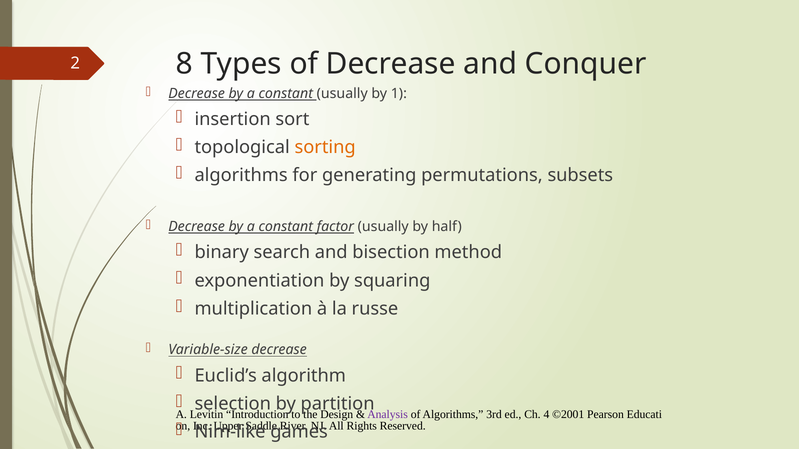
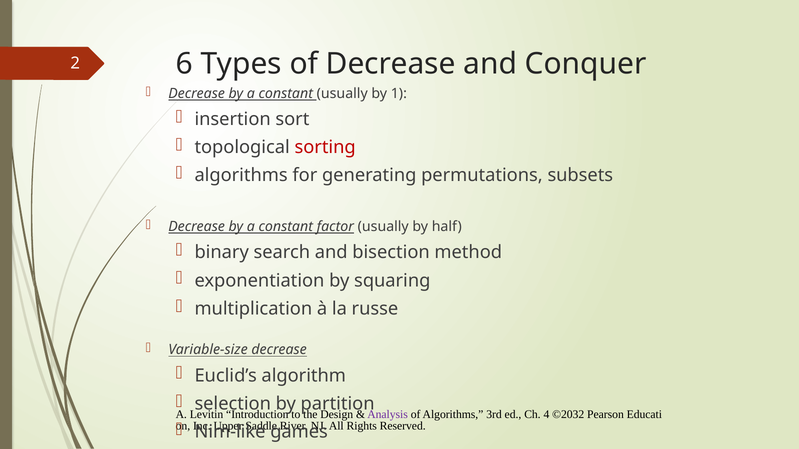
8: 8 -> 6 (184, 64)
sorting colour: orange -> red (325, 147)
©2001: ©2001 -> ©2032 (568, 415)
